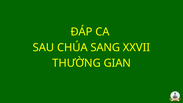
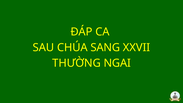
GIAN: GIAN -> NGAI (117, 63)
